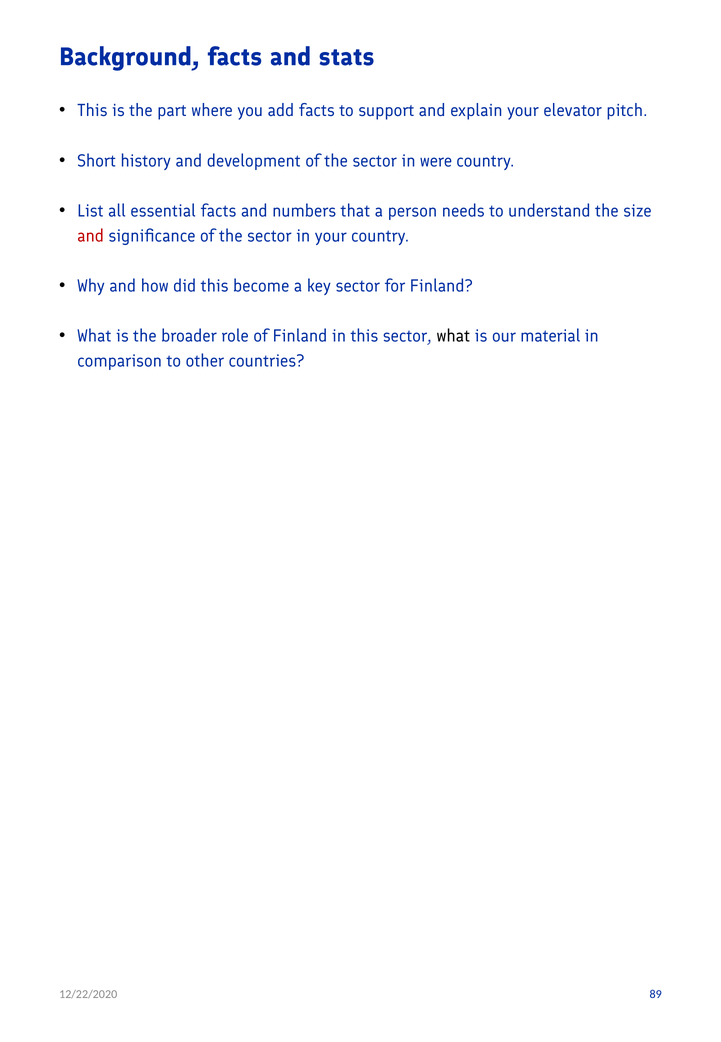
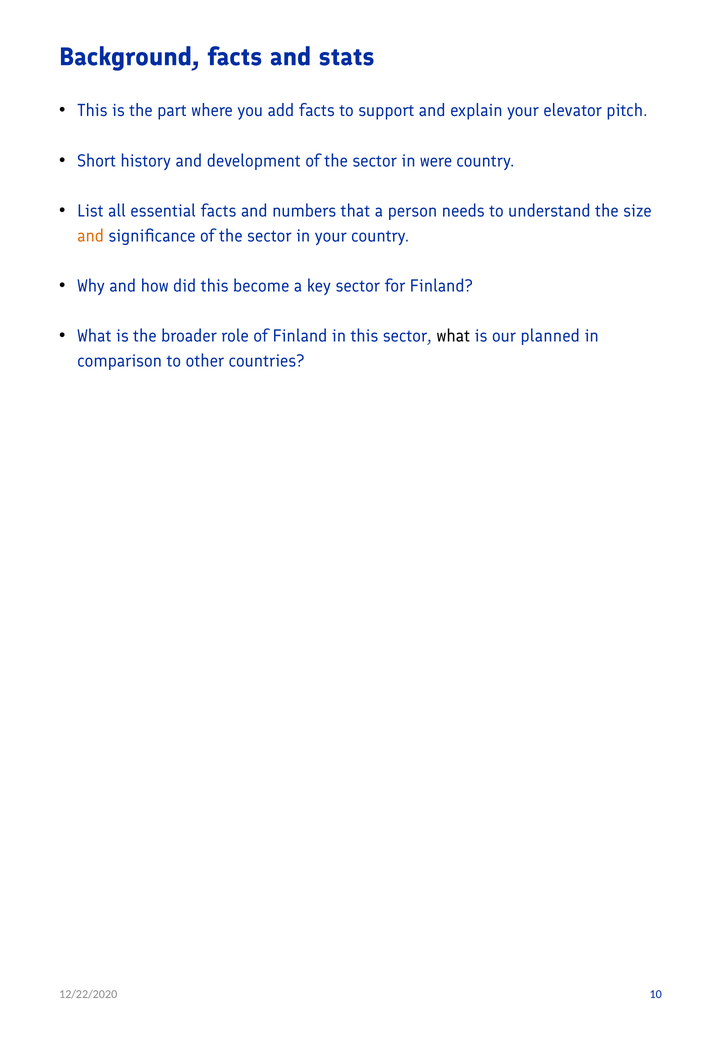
and colour: red -> orange (91, 236)
material: material -> planned (550, 336)
89: 89 -> 10 (656, 994)
